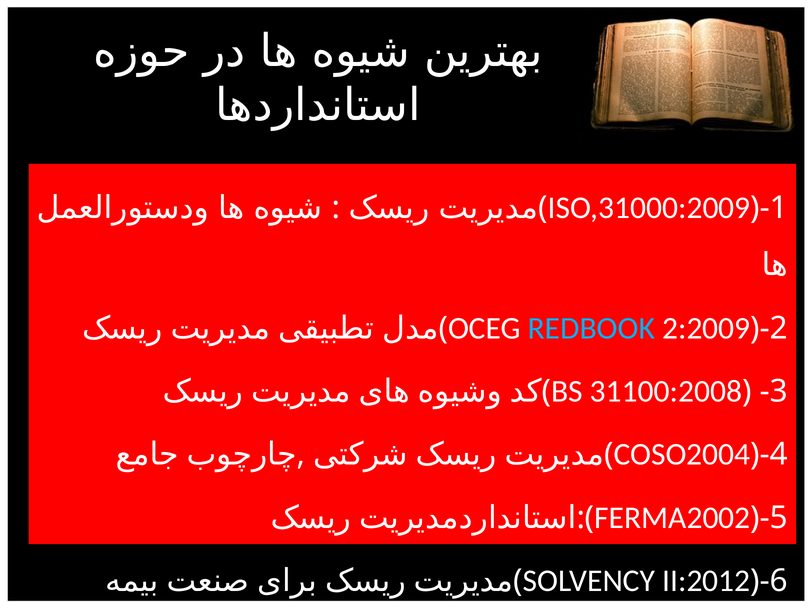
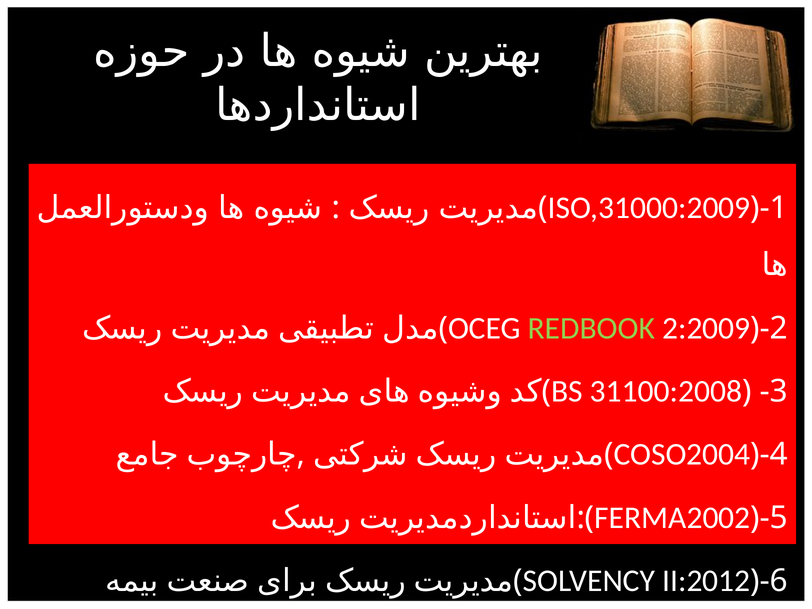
REDBOOK colour: light blue -> light green (591, 328)
